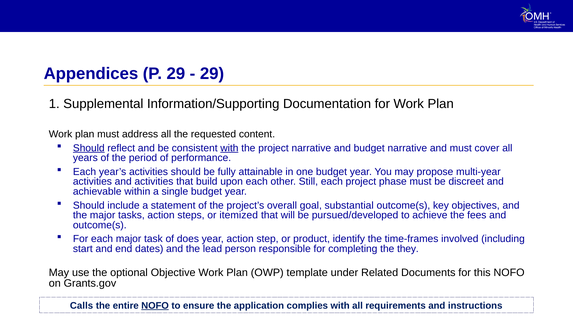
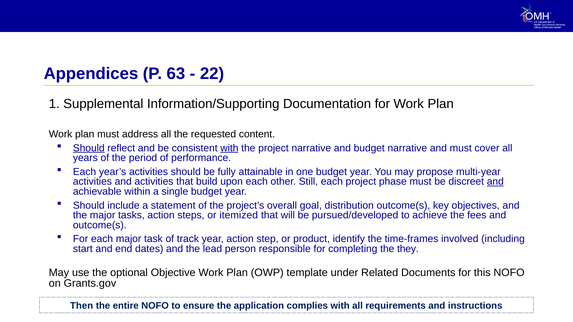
P 29: 29 -> 63 (176, 74)
29: 29 -> 22 (212, 74)
and underline: none -> present (495, 182)
substantial: substantial -> distribution (349, 206)
does: does -> track (188, 239)
Calls: Calls -> Then (82, 306)
NOFO underline: present -> none (155, 306)
